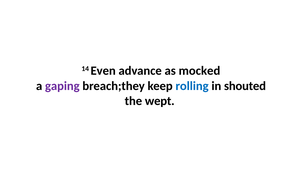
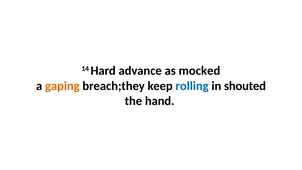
Even: Even -> Hard (103, 71)
gaping colour: purple -> orange (62, 86)
wept: wept -> hand (160, 101)
